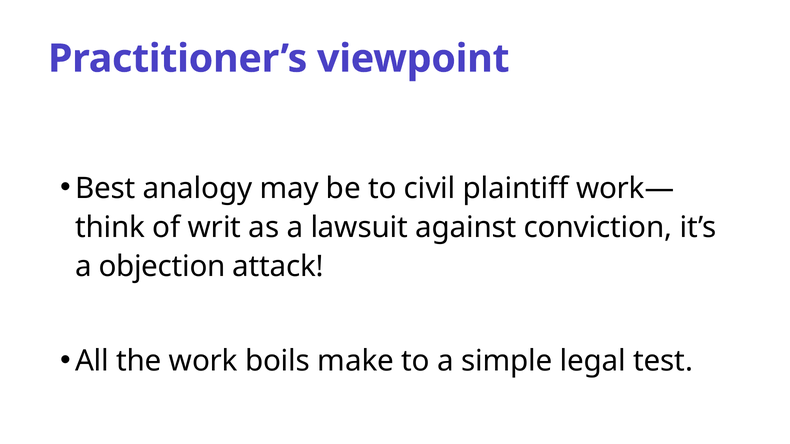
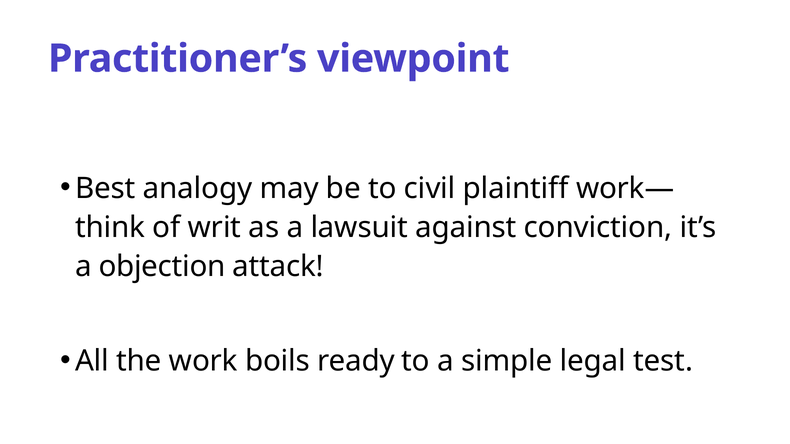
make: make -> ready (356, 361)
